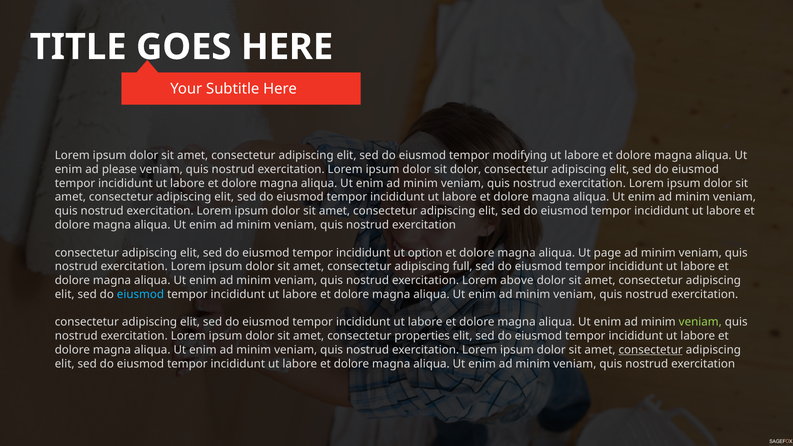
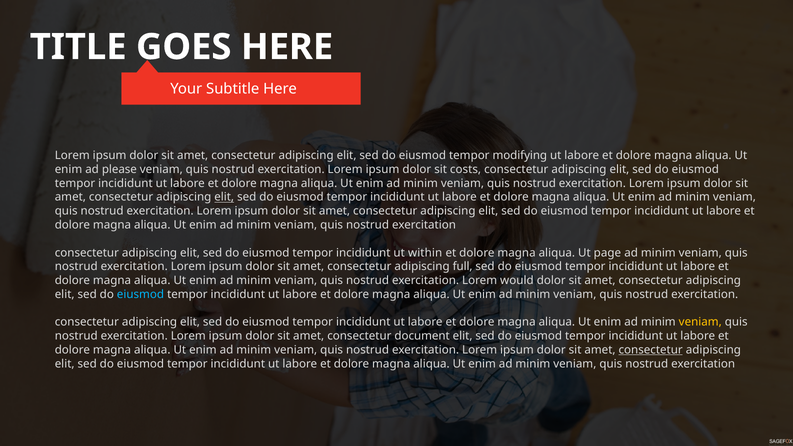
sit dolor: dolor -> costs (466, 169)
elit underline: none -> present (224, 197)
option: option -> within (425, 253)
above: above -> would (517, 280)
veniam colour: light green -> yellow (700, 322)
properties: properties -> document (422, 336)
